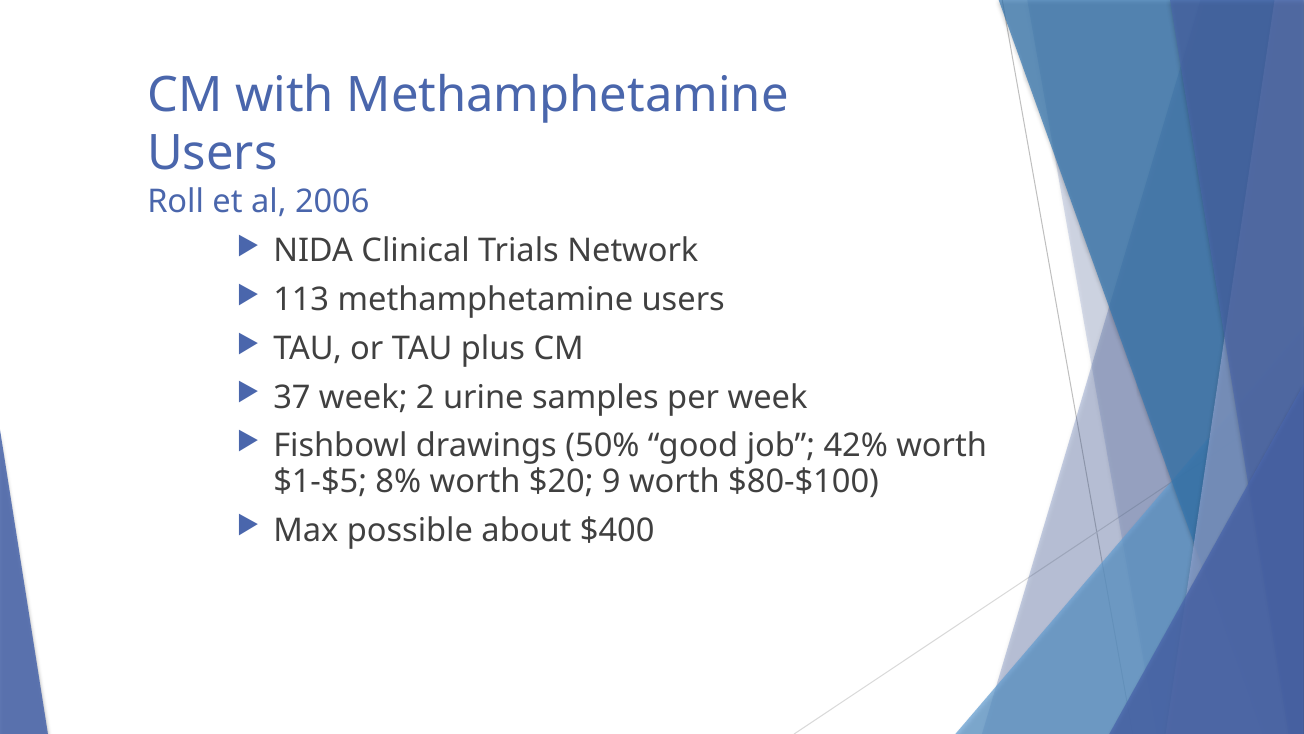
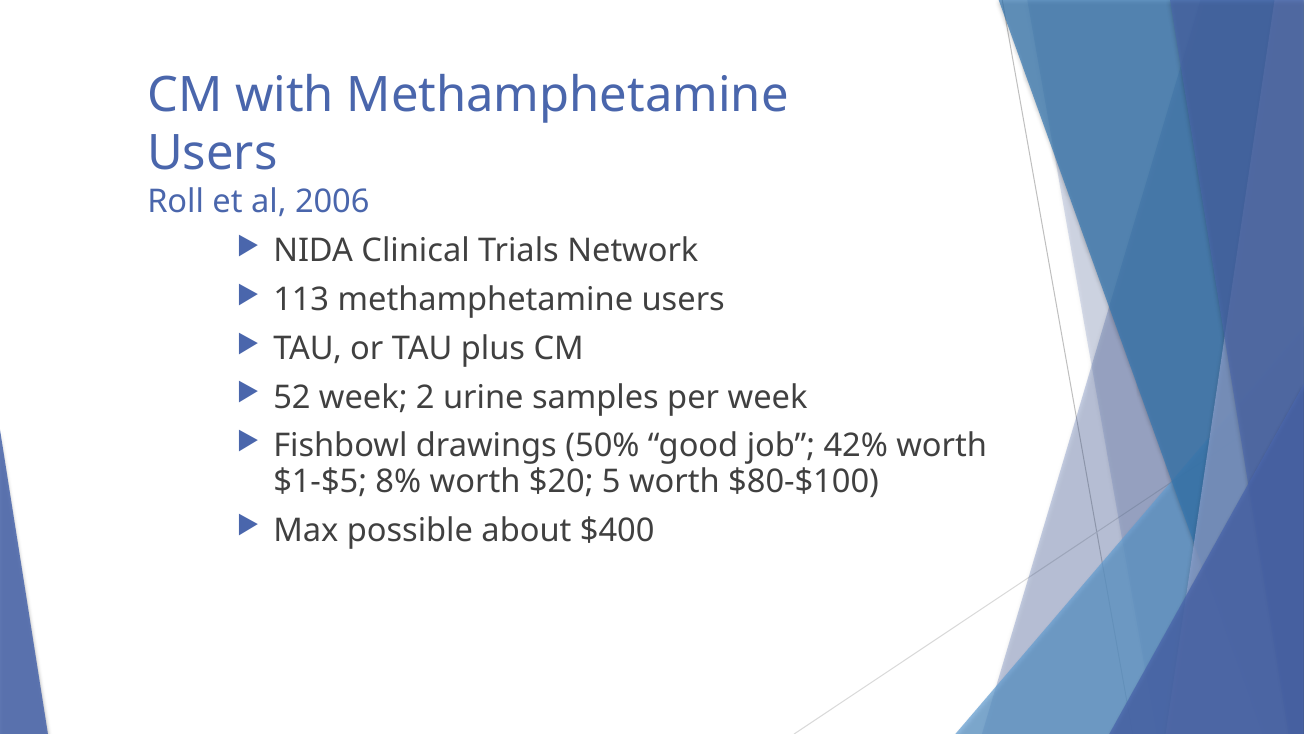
37: 37 -> 52 (292, 397)
9: 9 -> 5 (611, 481)
